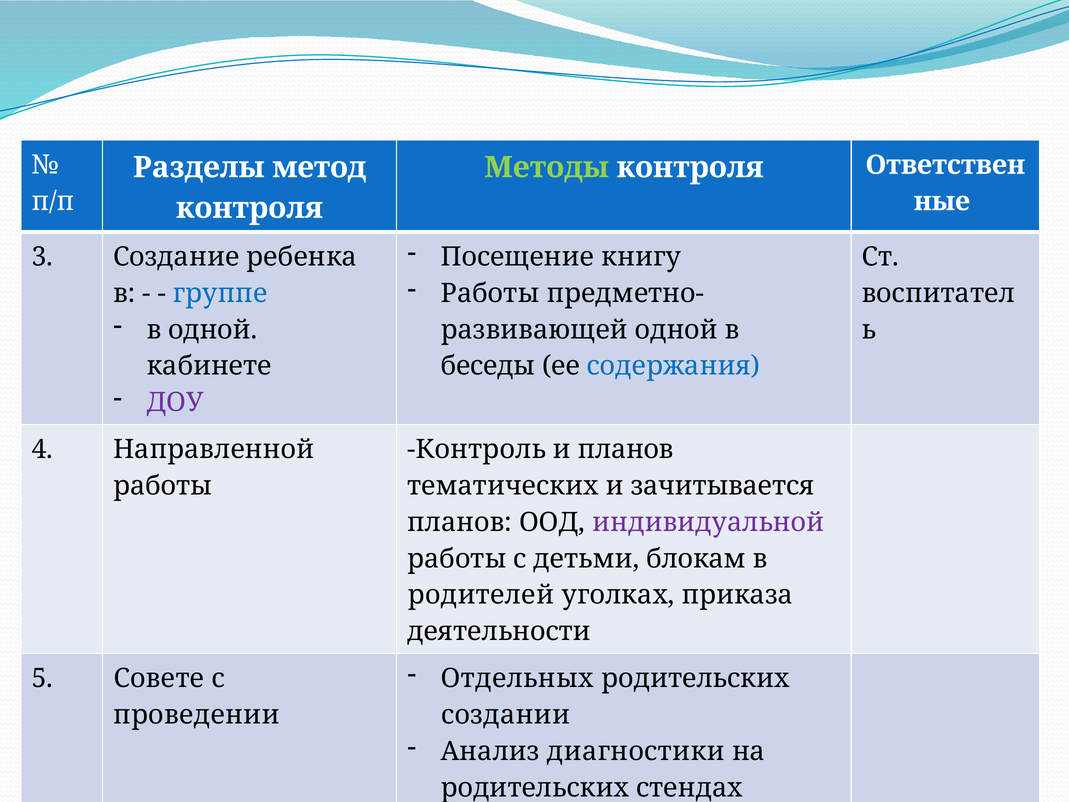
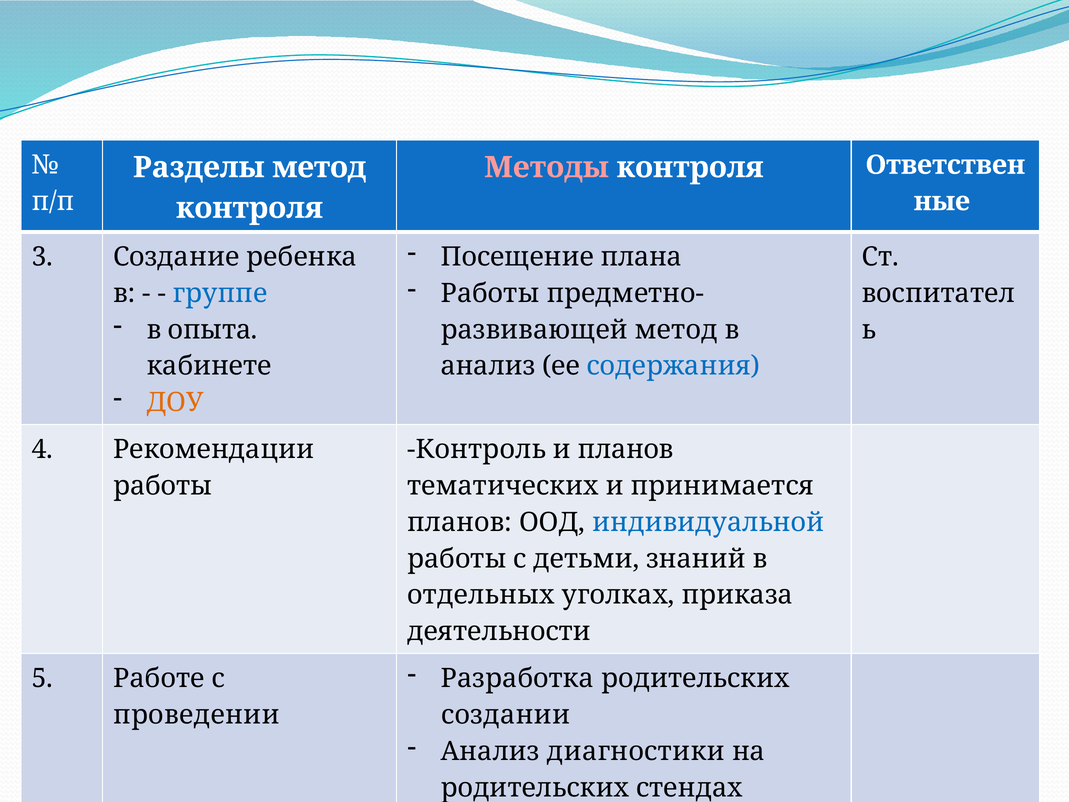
Методы colour: light green -> pink (546, 167)
книгу: книгу -> плана (641, 257)
в одной: одной -> опыта (213, 330)
одной: одной -> метод (676, 330)
беседы: беседы -> анализ (488, 366)
ДОУ colour: purple -> orange (175, 402)
Направленной: Направленной -> Рекомендации (214, 449)
зачитывается: зачитывается -> принимается (722, 486)
индивидуальной colour: purple -> blue (708, 522)
блокам: блокам -> знаний (696, 559)
родителей: родителей -> отдельных (481, 595)
Отдельных: Отдельных -> Разработка (517, 678)
Совете: Совете -> Работе (159, 678)
